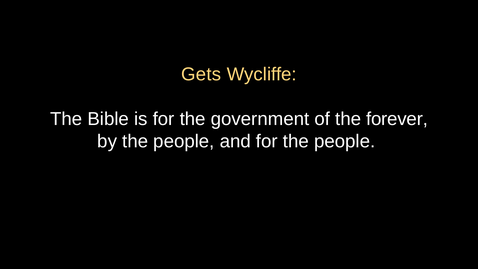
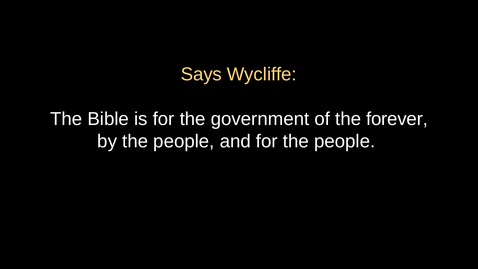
Gets: Gets -> Says (201, 74)
